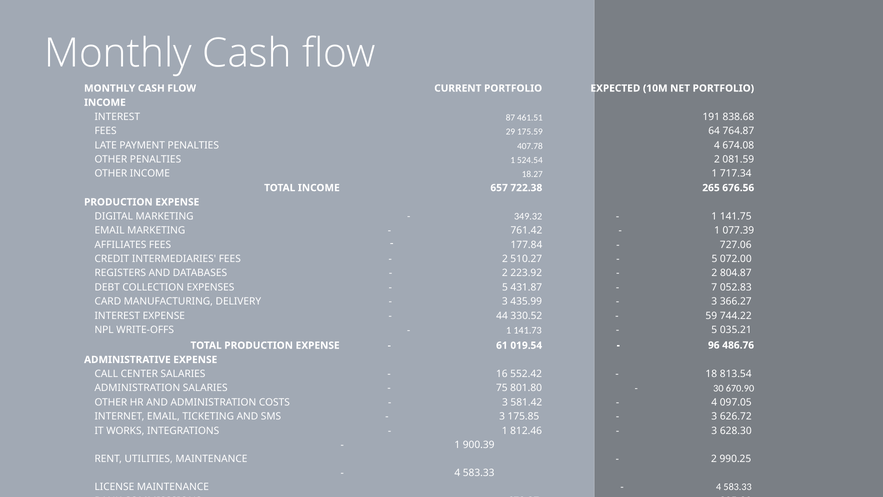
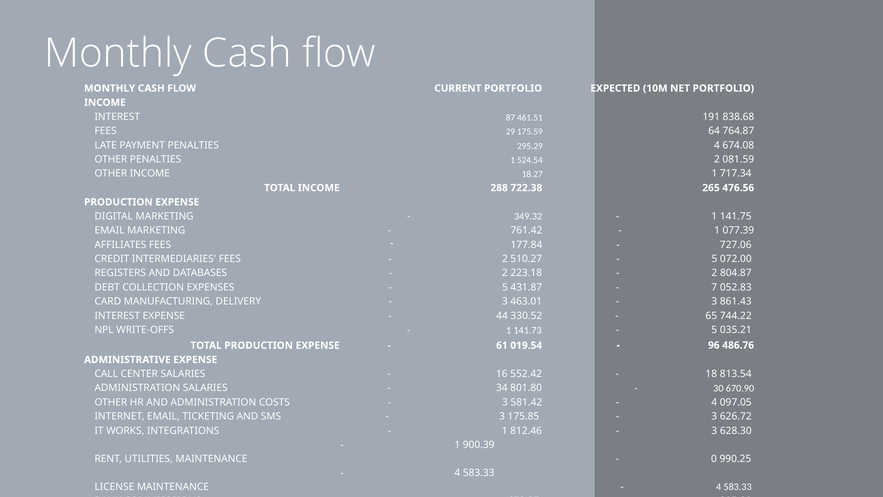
407.78: 407.78 -> 295.29 (530, 146)
657: 657 -> 288 (499, 188)
676.56: 676.56 -> 476.56 (738, 188)
223.92: 223.92 -> 223.18 (526, 273)
435.99: 435.99 -> 463.01 (526, 301)
366.27: 366.27 -> 861.43 (736, 301)
59: 59 -> 65 (711, 316)
75: 75 -> 34 (502, 388)
2: 2 -> 0 (714, 459)
